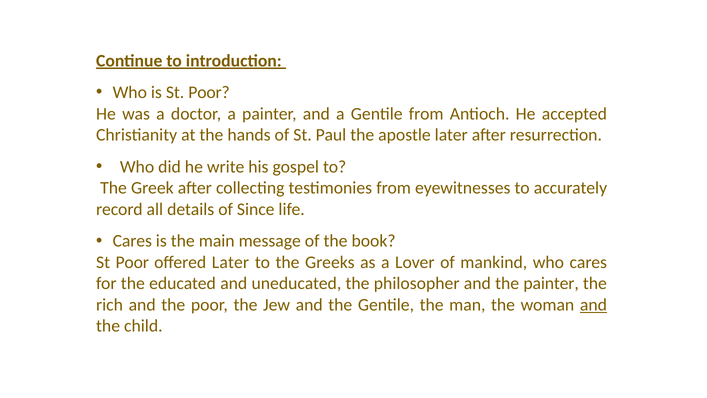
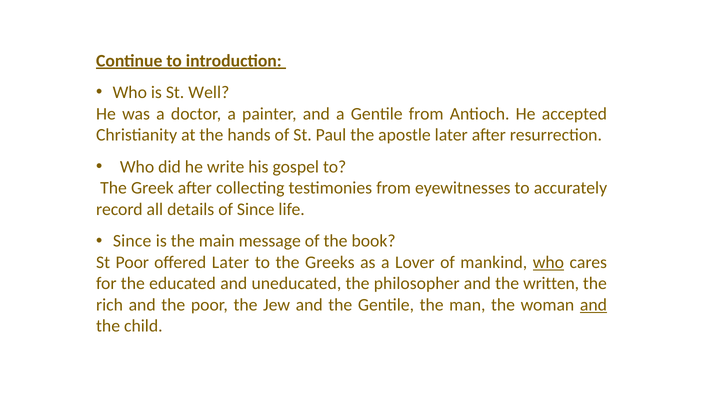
is St Poor: Poor -> Well (209, 92)
Cares: Cares -> Since (132, 241)
who underline: none -> present (548, 262)
the painter: painter -> written (551, 283)
